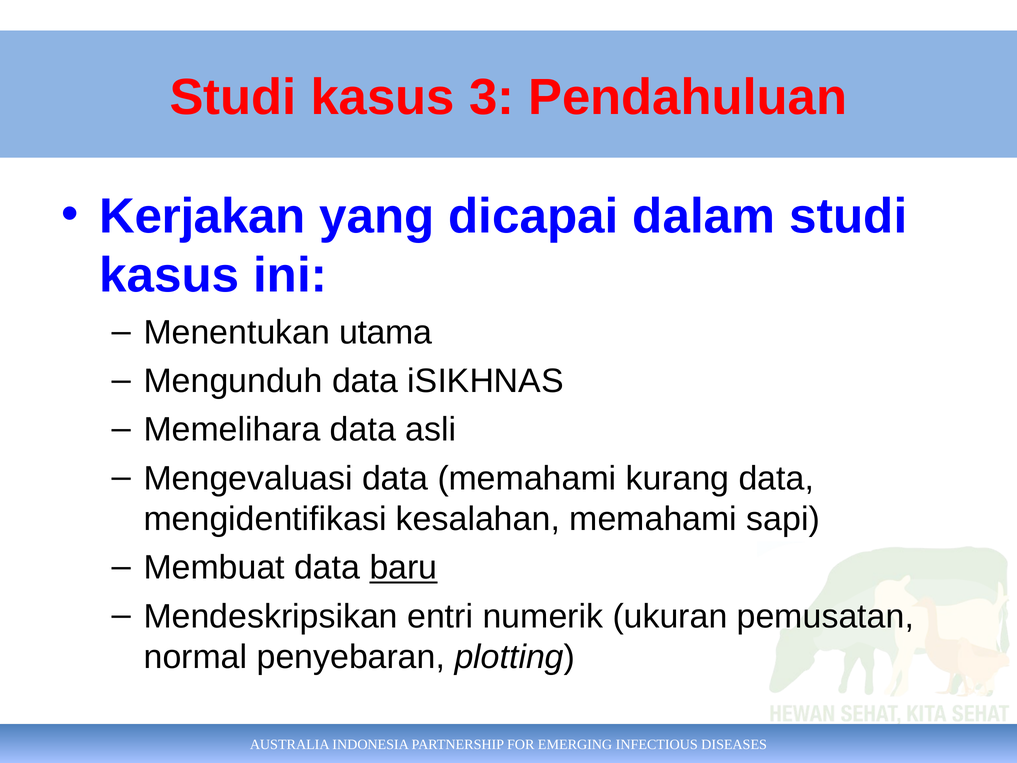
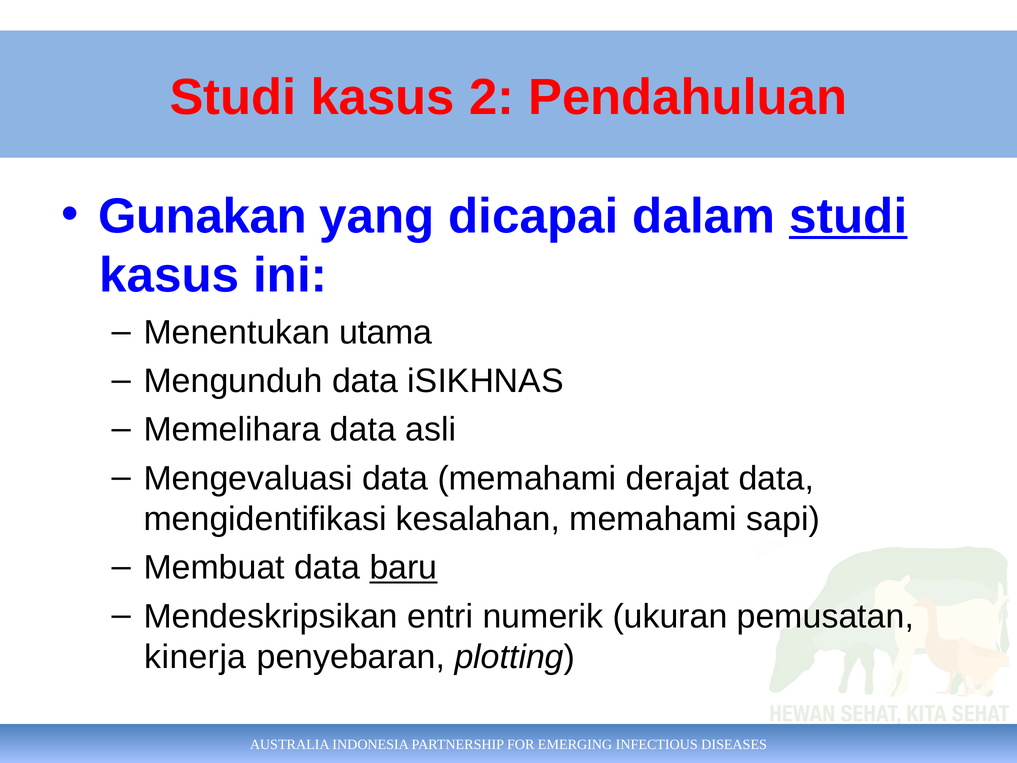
3: 3 -> 2 (492, 98)
Kerjakan: Kerjakan -> Gunakan (202, 216)
studi underline: none -> present (848, 216)
kurang: kurang -> derajat (677, 478)
normal: normal -> kinerja (195, 657)
